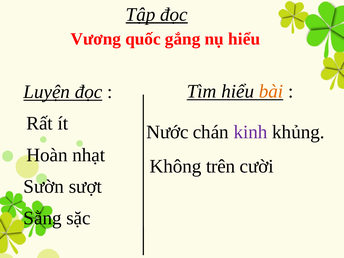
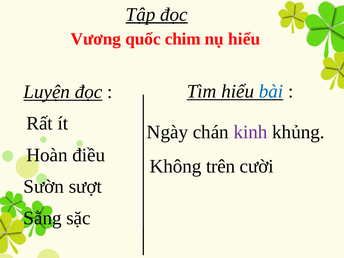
gắng: gắng -> chim (183, 39)
bài colour: orange -> blue (271, 91)
Nước: Nước -> Ngày (167, 132)
nhạt: nhạt -> điều (89, 155)
